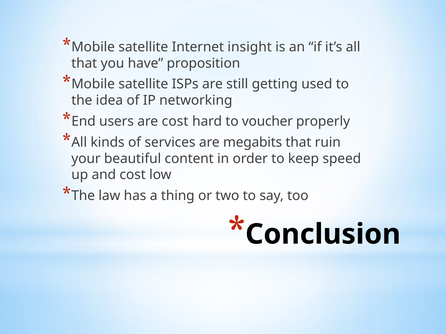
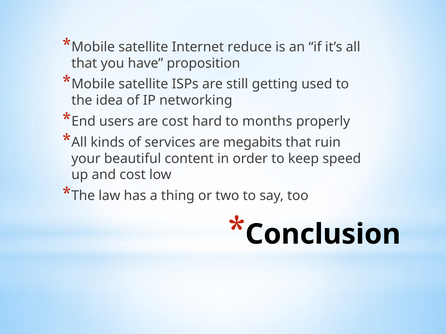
insight: insight -> reduce (250, 47)
voucher: voucher -> months (267, 122)
